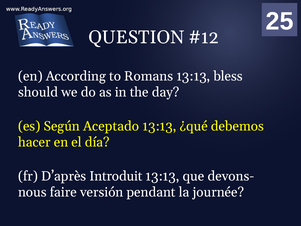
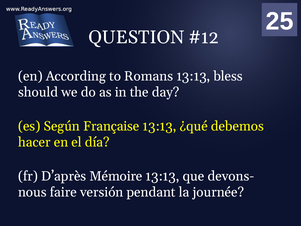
Aceptado: Aceptado -> Française (111, 126)
Introduit: Introduit -> Mémoire (116, 176)
